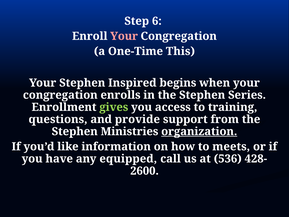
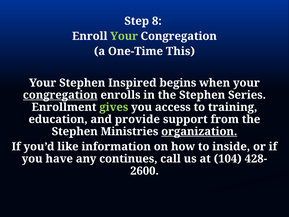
6: 6 -> 8 (157, 21)
Your colour: pink -> light green (124, 36)
congregation underline: none -> present (60, 95)
questions: questions -> education (58, 119)
meets: meets -> inside (231, 146)
equipped: equipped -> continues (128, 159)
536: 536 -> 104 (228, 159)
